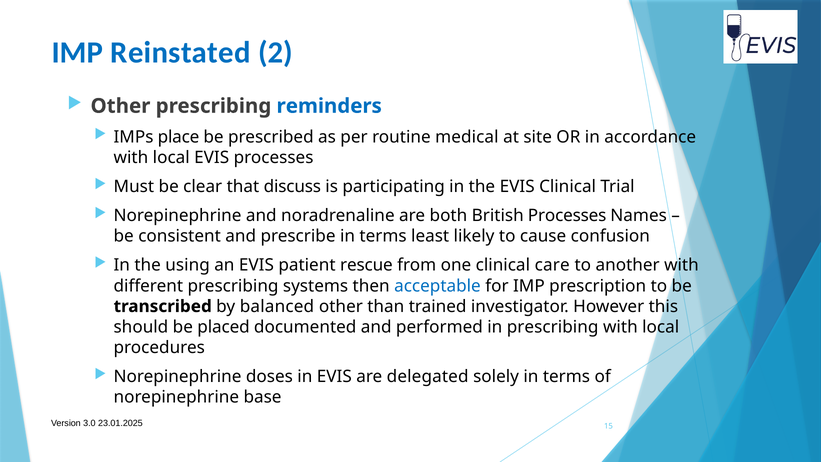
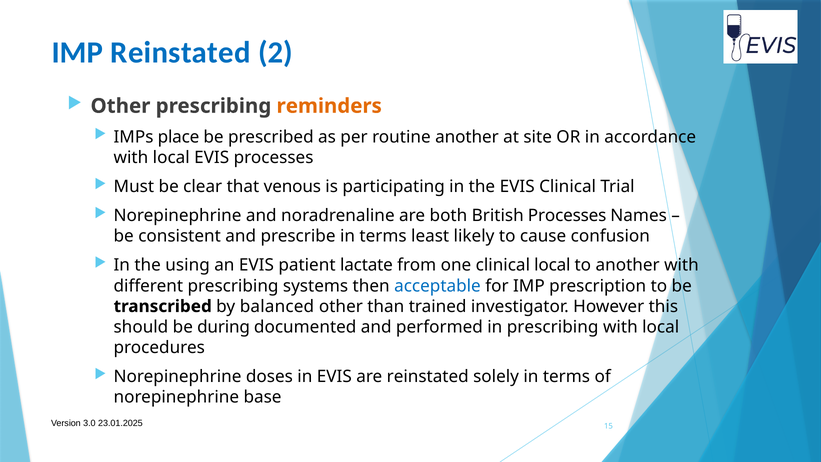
reminders colour: blue -> orange (329, 106)
routine medical: medical -> another (467, 137)
discuss: discuss -> venous (292, 186)
rescue: rescue -> lactate (366, 265)
clinical care: care -> local (552, 265)
placed: placed -> during (224, 327)
are delegated: delegated -> reinstated (428, 376)
